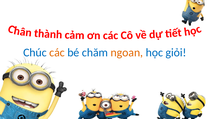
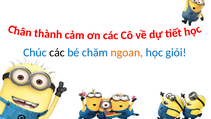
các colour: orange -> black (57, 52)
